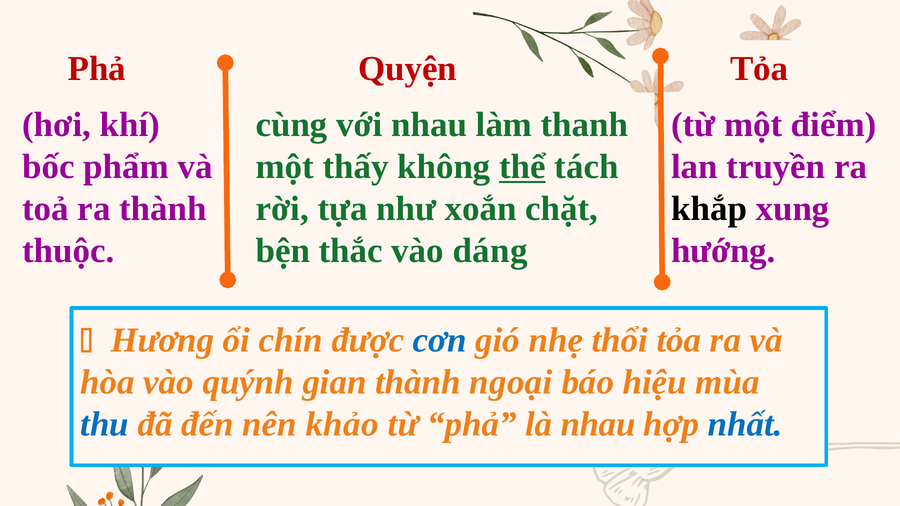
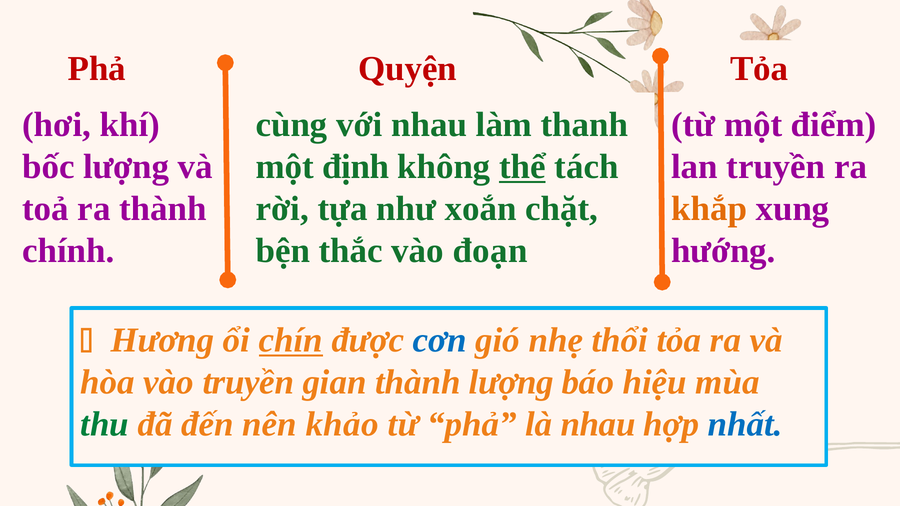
bốc phẩm: phẩm -> lượng (126, 167)
thấy: thấy -> định (356, 167)
khắp colour: black -> orange (709, 209)
thuộc: thuộc -> chính (68, 251)
dáng: dáng -> đoạn (490, 251)
chín underline: none -> present (291, 341)
vào quýnh: quýnh -> truyền (248, 383)
thành ngoại: ngoại -> lượng (511, 383)
thu colour: blue -> green (105, 425)
